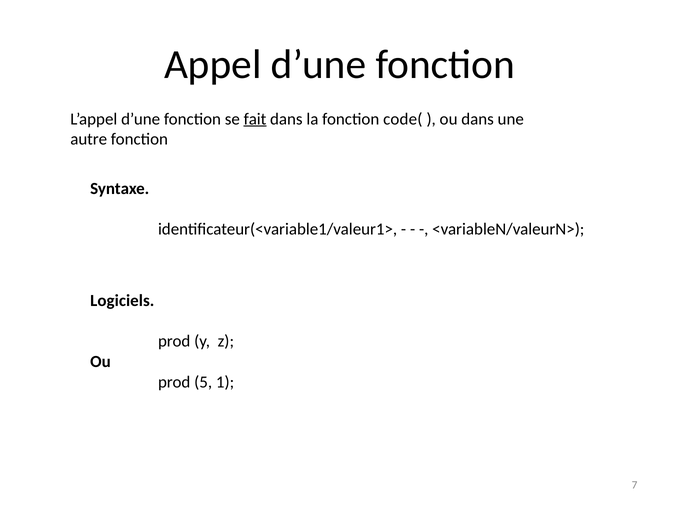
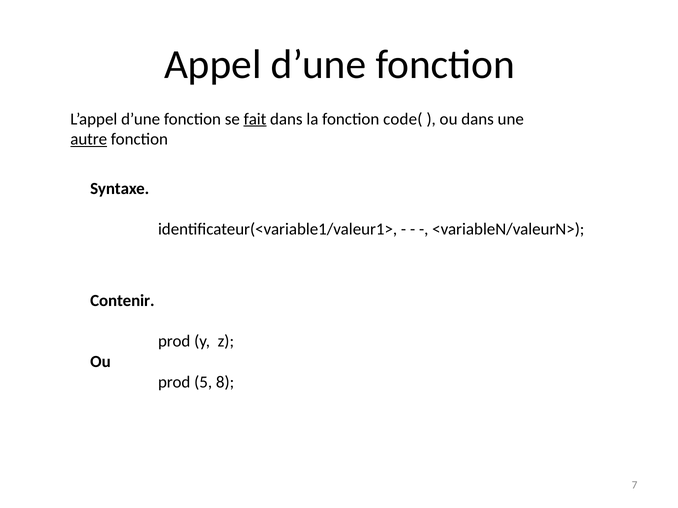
autre underline: none -> present (89, 139)
Logiciels: Logiciels -> Contenir (122, 301)
1: 1 -> 8 (225, 382)
